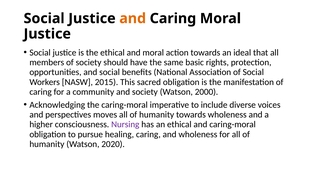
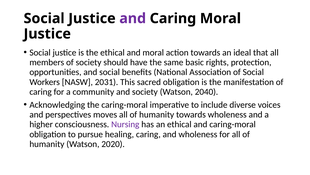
and colour: orange -> purple (133, 18)
2015: 2015 -> 2031 (107, 82)
2000: 2000 -> 2040 (206, 91)
